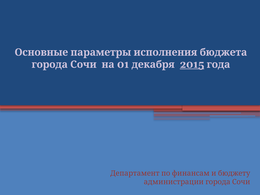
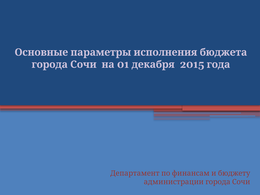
2015 underline: present -> none (192, 64)
